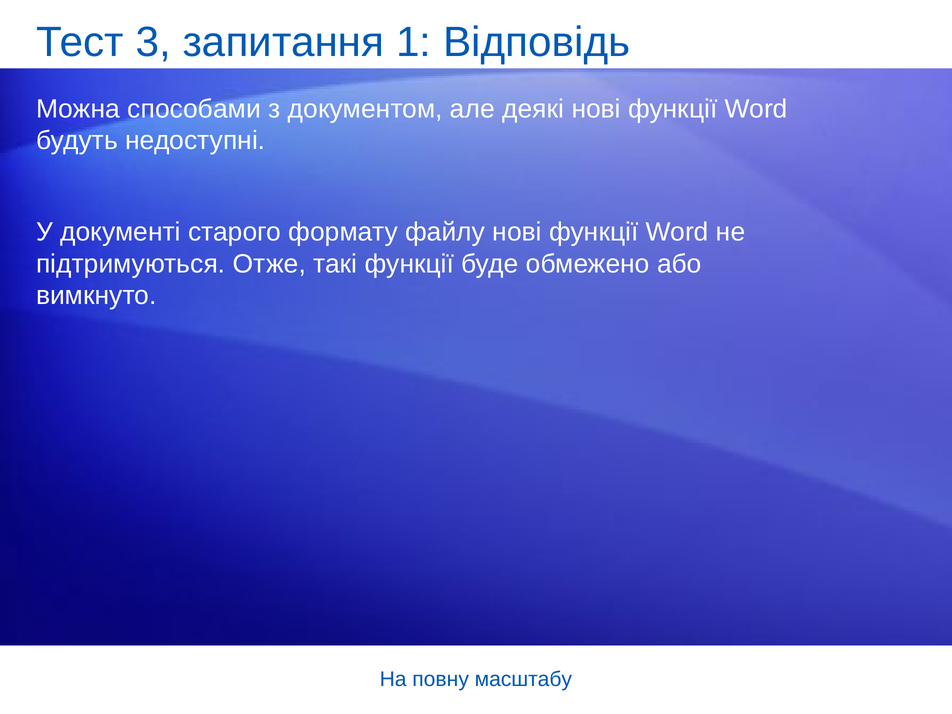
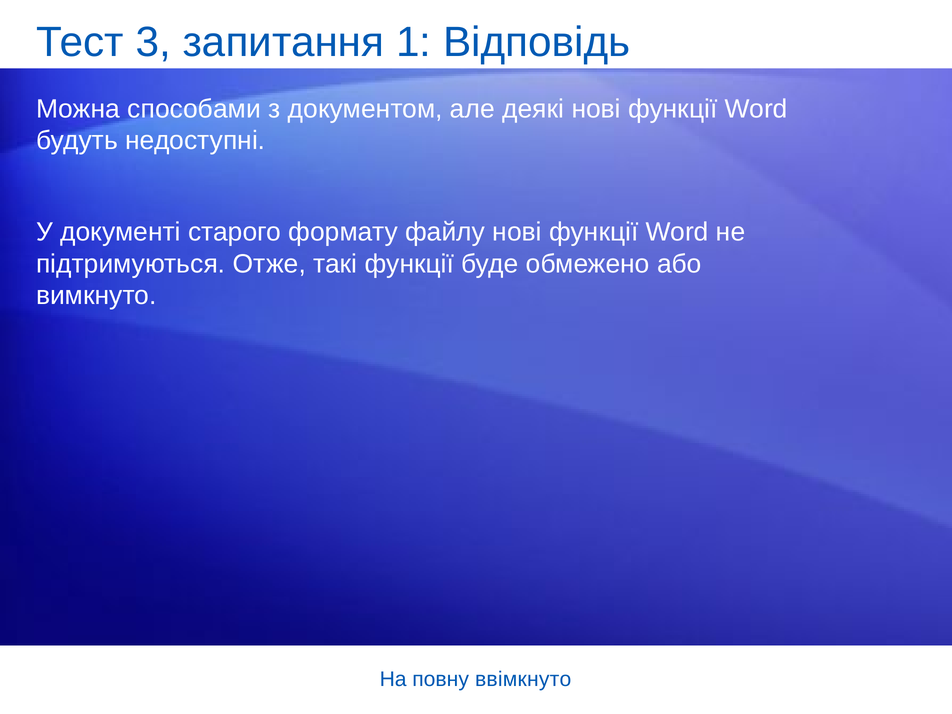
масштабу: масштабу -> ввімкнуто (523, 679)
